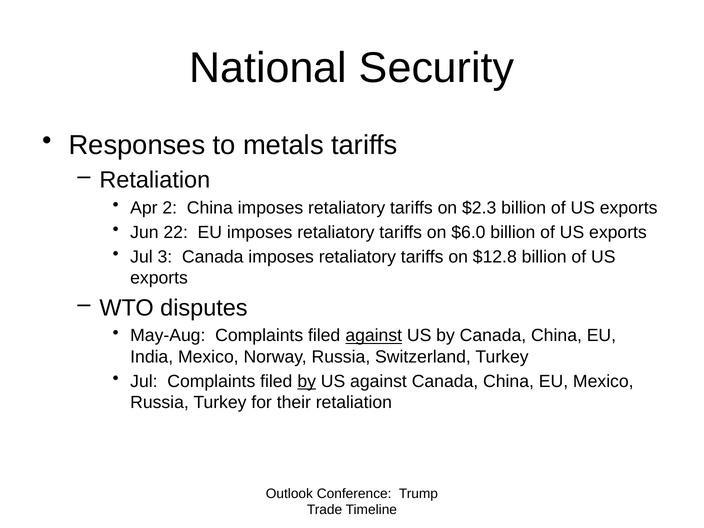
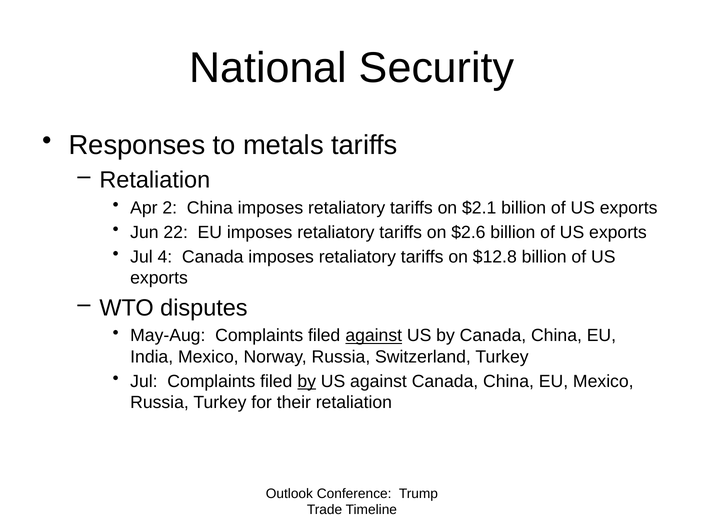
$2.3: $2.3 -> $2.1 (479, 208)
$6.0: $6.0 -> $2.6 (468, 232)
3: 3 -> 4 (165, 257)
